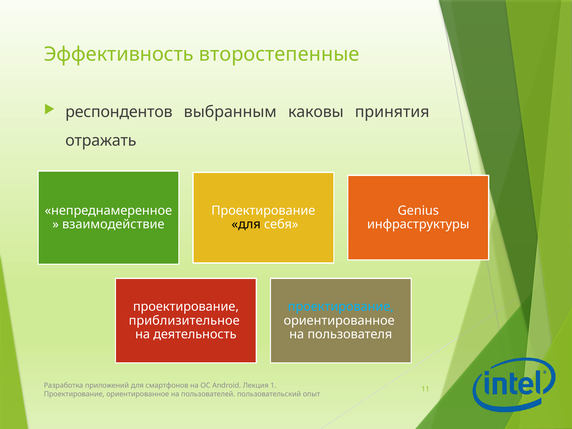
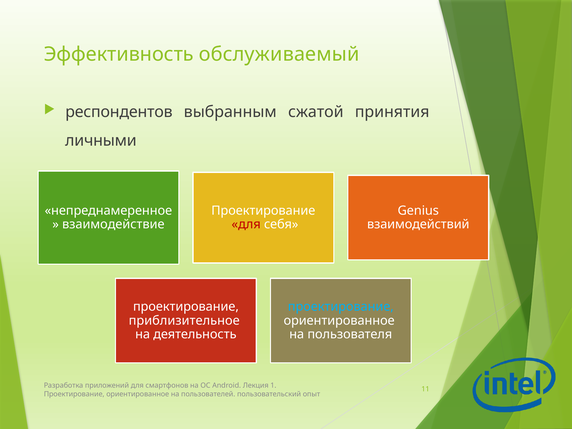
второстепенные: второстепенные -> обслуживаемый (279, 54)
каковы: каковы -> сжатой (316, 112)
отражать: отражать -> личными (101, 141)
для colour: black -> red (246, 224)
инфраструктуры: инфраструктуры -> взаимодействий (418, 224)
